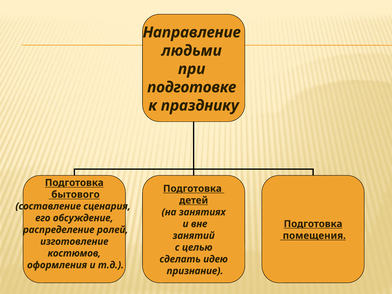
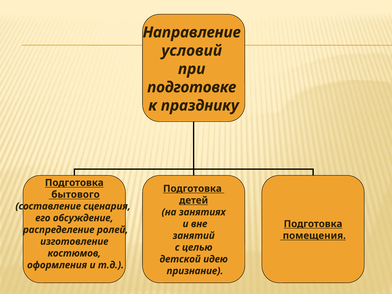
людьми: людьми -> условий (192, 51)
сделать: сделать -> детской (180, 259)
